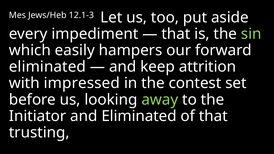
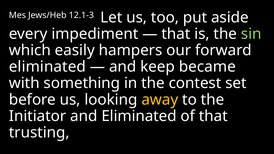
attrition: attrition -> became (207, 67)
impressed: impressed -> something (82, 83)
away colour: light green -> yellow (160, 100)
